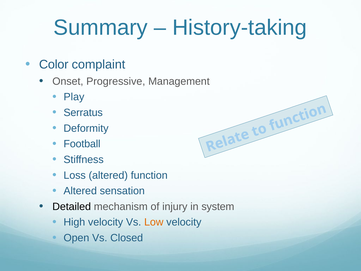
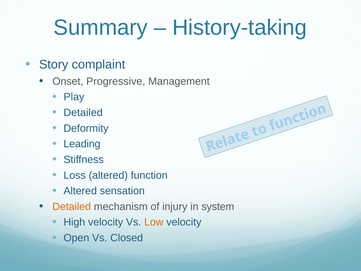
Color: Color -> Story (54, 65)
Serratus: Serratus -> Detailed (83, 113)
Football: Football -> Leading (82, 144)
Detailed colour: black -> orange (72, 206)
